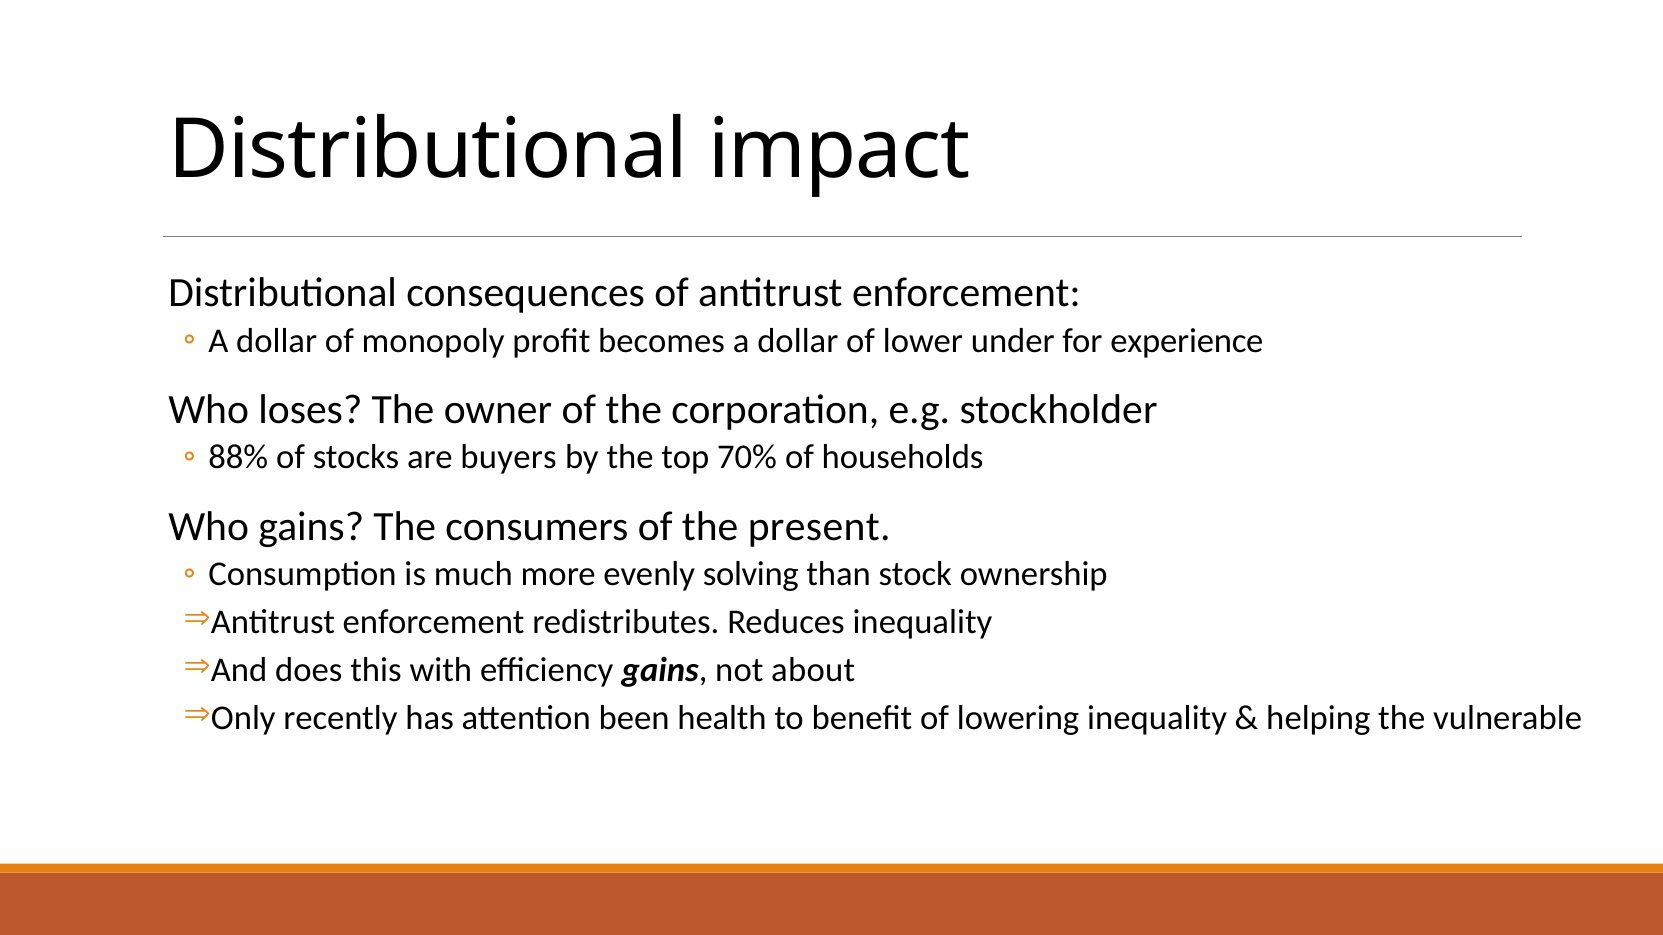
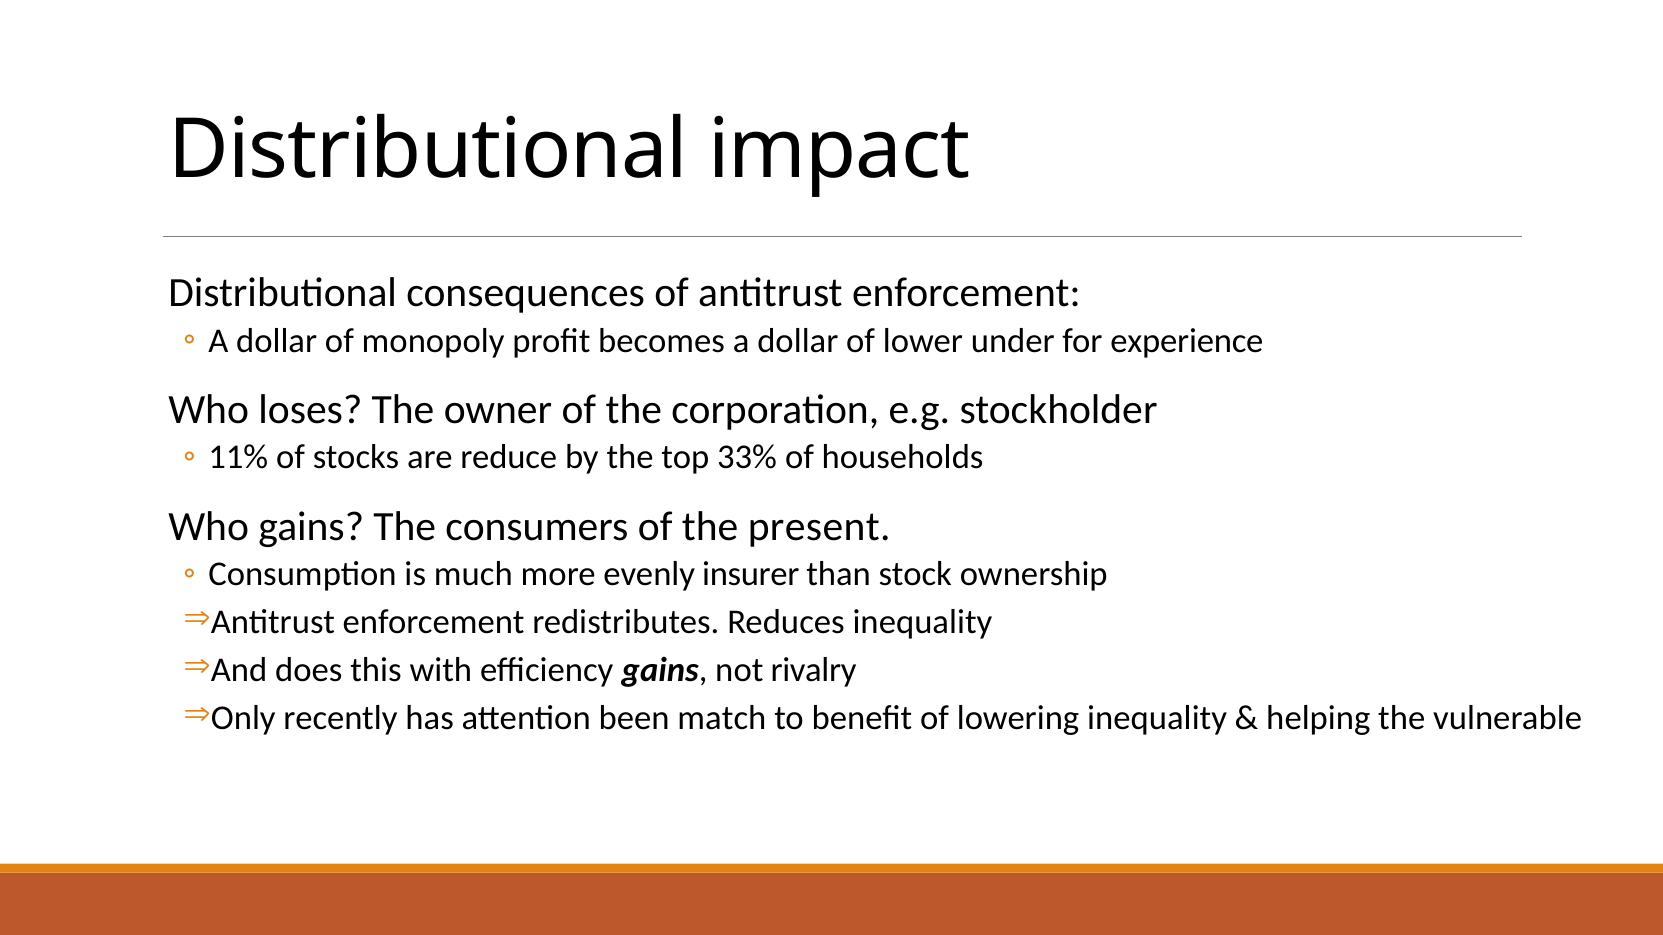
88%: 88% -> 11% (238, 458)
buyers: buyers -> reduce (509, 458)
70%: 70% -> 33% (747, 458)
solving: solving -> insurer (751, 575)
about: about -> rivalry (814, 671)
health: health -> match (722, 718)
